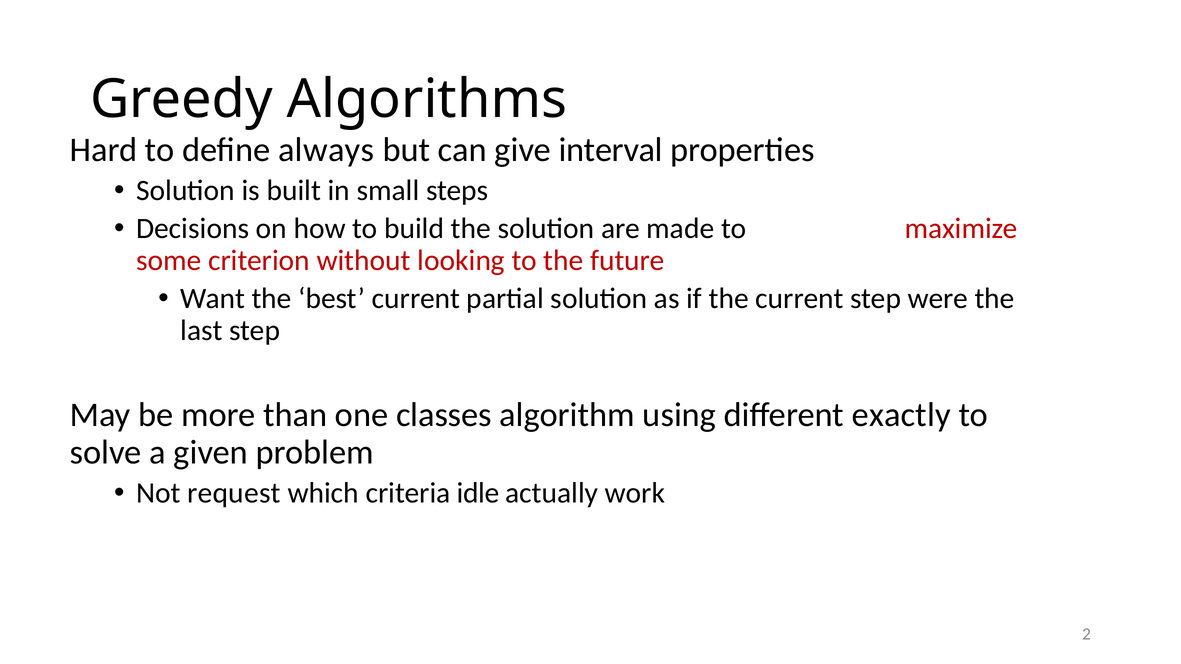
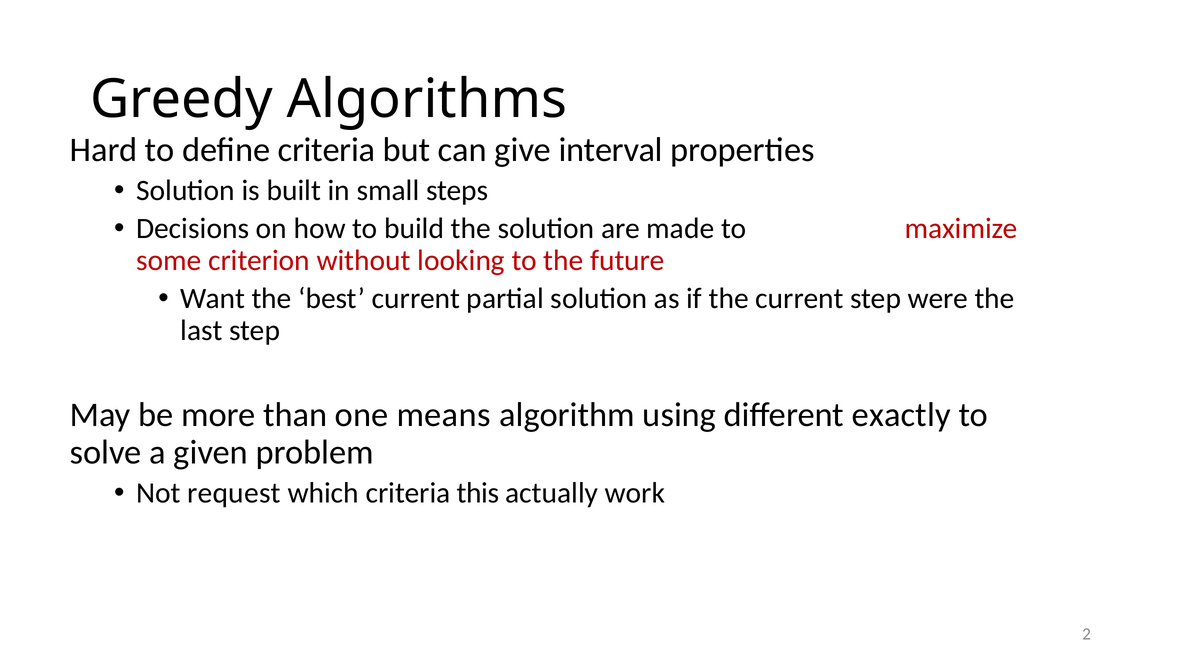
define always: always -> criteria (327, 150)
classes: classes -> means (444, 415)
idle: idle -> this (478, 493)
